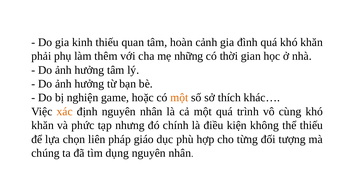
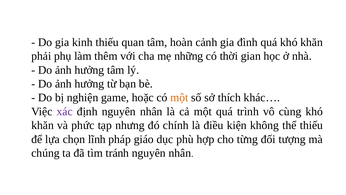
xác colour: orange -> purple (65, 111)
liên: liên -> lĩnh (97, 139)
dụng: dụng -> tránh (117, 153)
